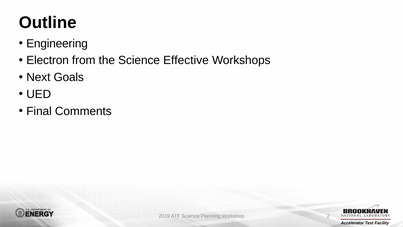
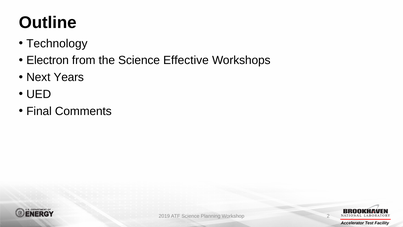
Engineering: Engineering -> Technology (57, 43)
Goals: Goals -> Years (69, 77)
